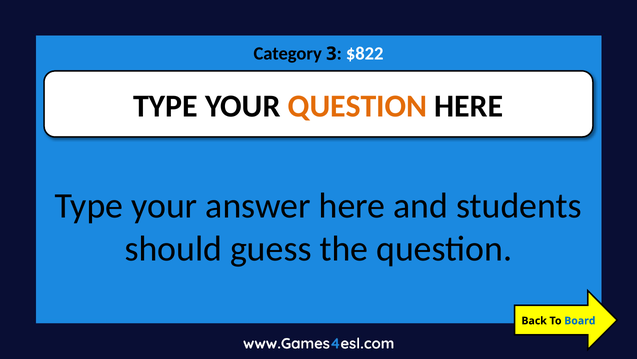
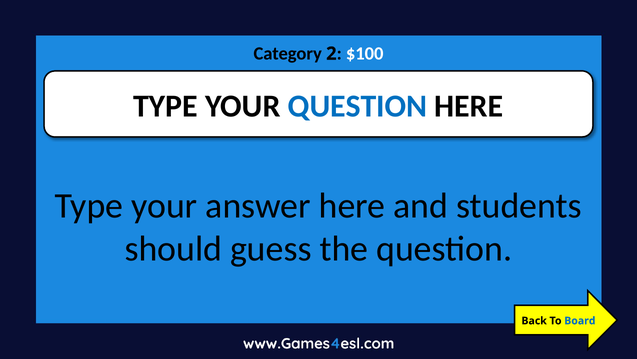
3: 3 -> 2 (331, 54)
$822: $822 -> $100 (365, 54)
QUESTION colour: orange -> blue (358, 106)
